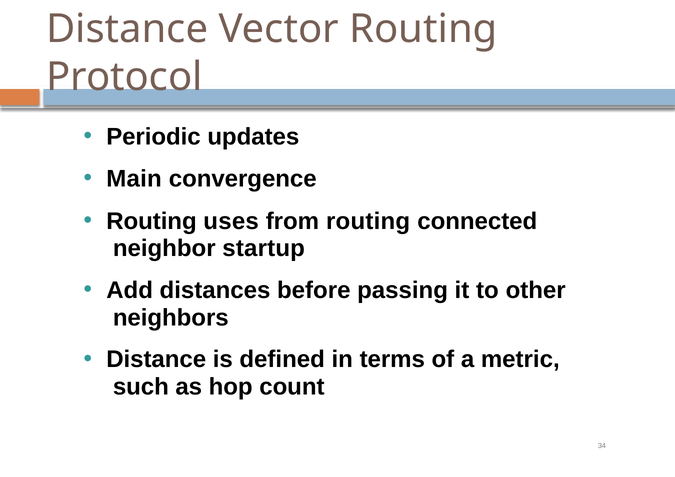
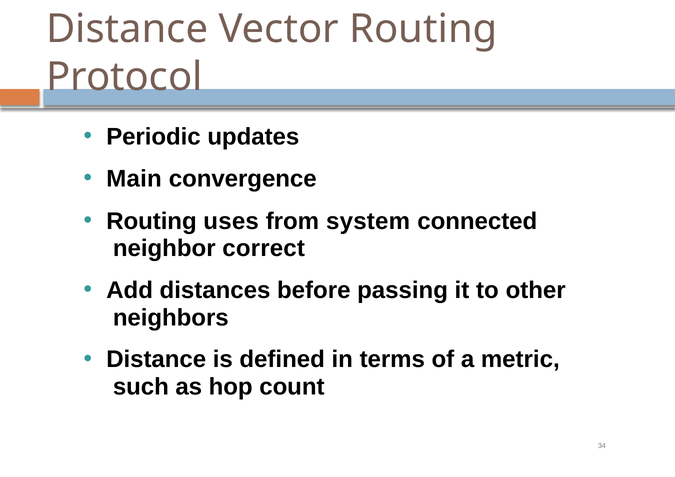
from routing: routing -> system (368, 221)
startup: startup -> correct (264, 249)
